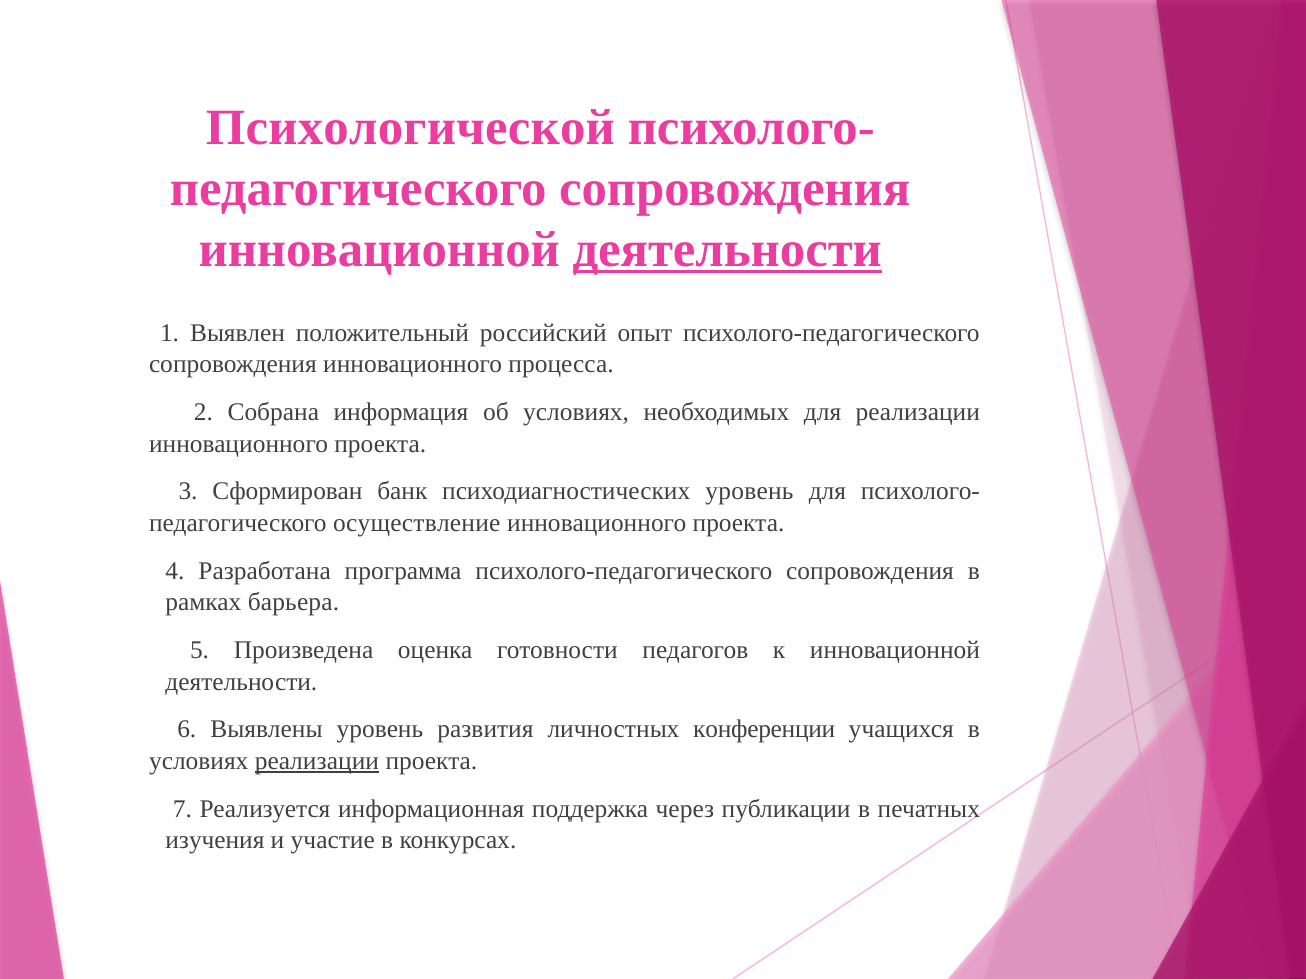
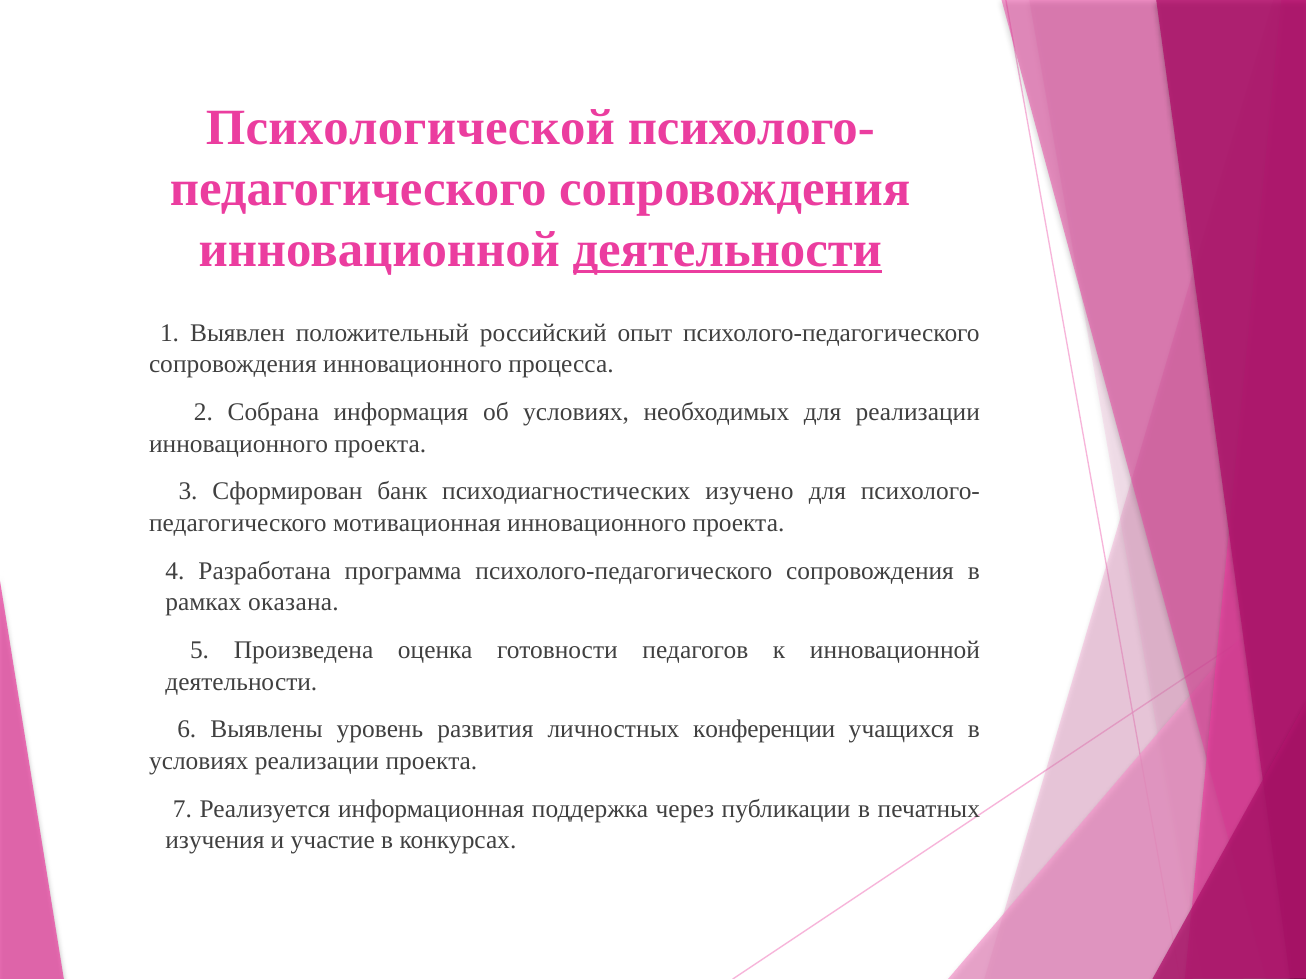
психодиагностических уровень: уровень -> изучено (749, 492)
осуществление: осуществление -> мотивационная (417, 523)
барьера: барьера -> оказана (293, 603)
реализации underline: present -> none (317, 761)
